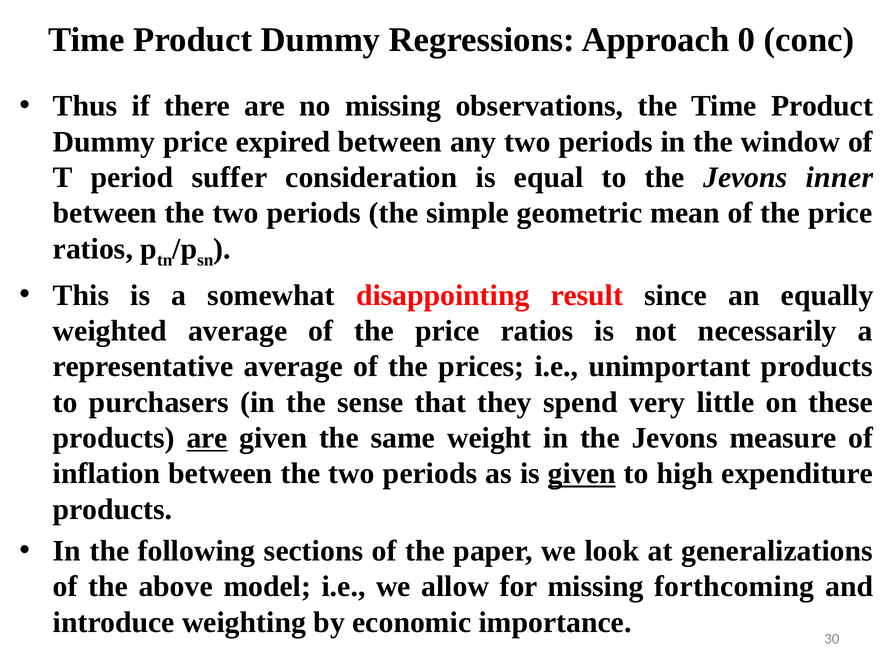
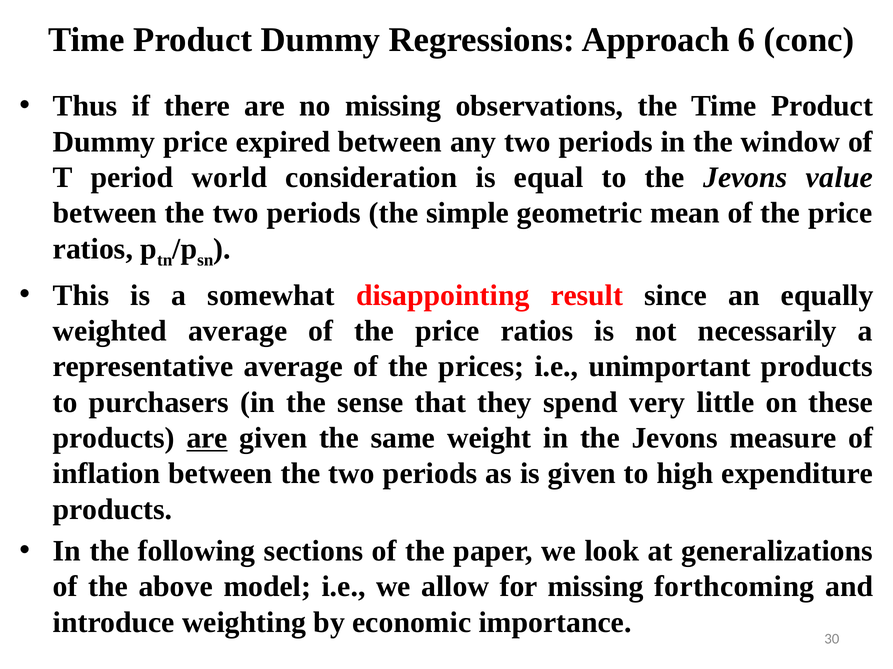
0: 0 -> 6 (747, 40)
suffer: suffer -> world (229, 178)
inner: inner -> value (840, 178)
given underline: present -> none (582, 474)
